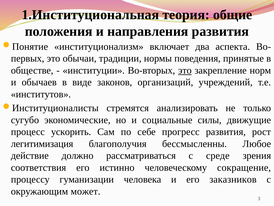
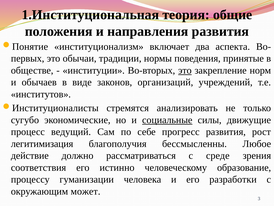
социальные underline: none -> present (167, 120)
ускорить: ускорить -> ведущий (71, 132)
сокращение: сокращение -> образование (244, 167)
заказников: заказников -> разработки (233, 179)
